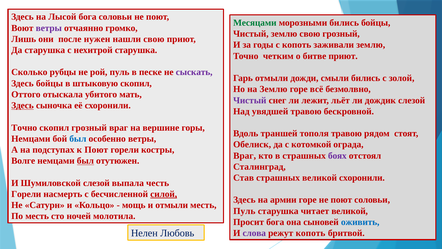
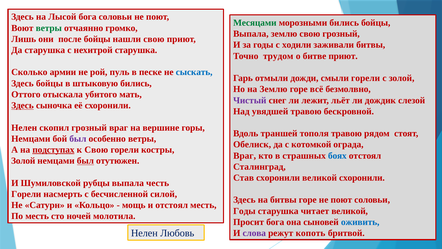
ветры colour: purple -> green (49, 28)
Чистый: Чистый -> Выпала (251, 34)
после нужен: нужен -> бойцы (97, 39)
с копоть: копоть -> ходили (297, 45)
заживали землю: землю -> битвы (371, 45)
четким: четким -> трудом (278, 56)
рубцы: рубцы -> армии (63, 72)
сыскать colour: purple -> blue (194, 72)
смыли бились: бились -> горели (366, 78)
штыковую скопил: скопил -> бились (136, 83)
Точно: Точно -> Нелен (24, 127)
был colour: blue -> purple (78, 138)
подступах underline: none -> present (53, 150)
к Поют: Поют -> Свою (96, 150)
боях colour: purple -> blue (337, 155)
Волге: Волге -> Золой (23, 161)
Став страшных: страшных -> схоронили (278, 178)
Шумиловской слезой: слезой -> рубцы (96, 183)
силой underline: present -> none (164, 194)
на армии: армии -> битвы (283, 200)
и отмыли: отмыли -> отстоял (172, 205)
Пуль: Пуль -> Годы (244, 211)
